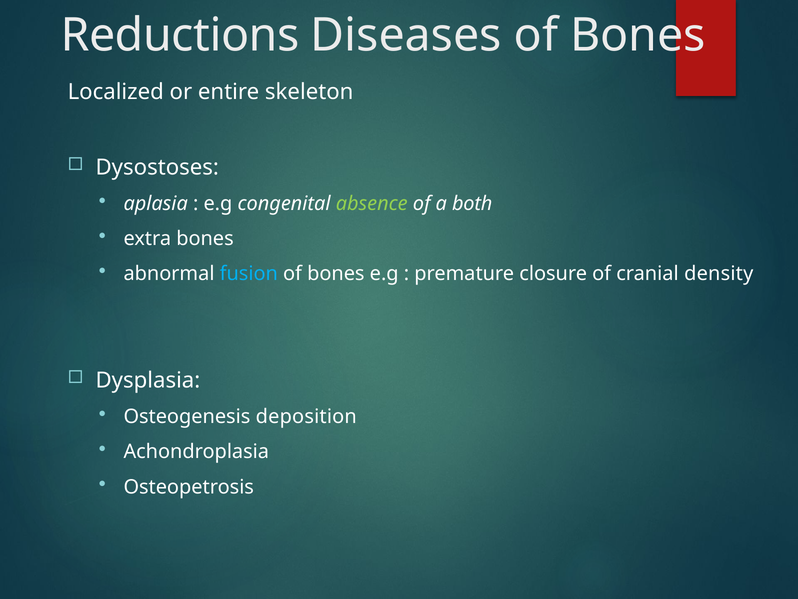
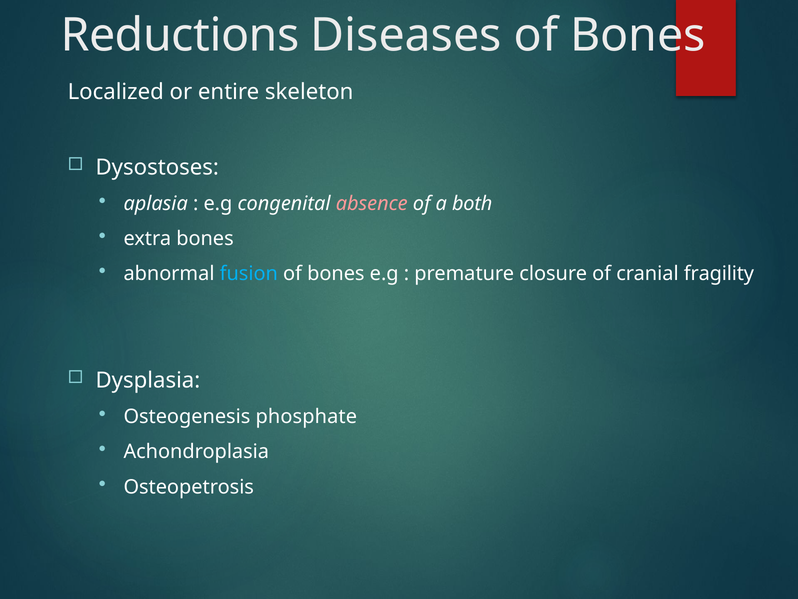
absence colour: light green -> pink (372, 204)
density: density -> fragility (719, 274)
deposition: deposition -> phosphate (306, 416)
